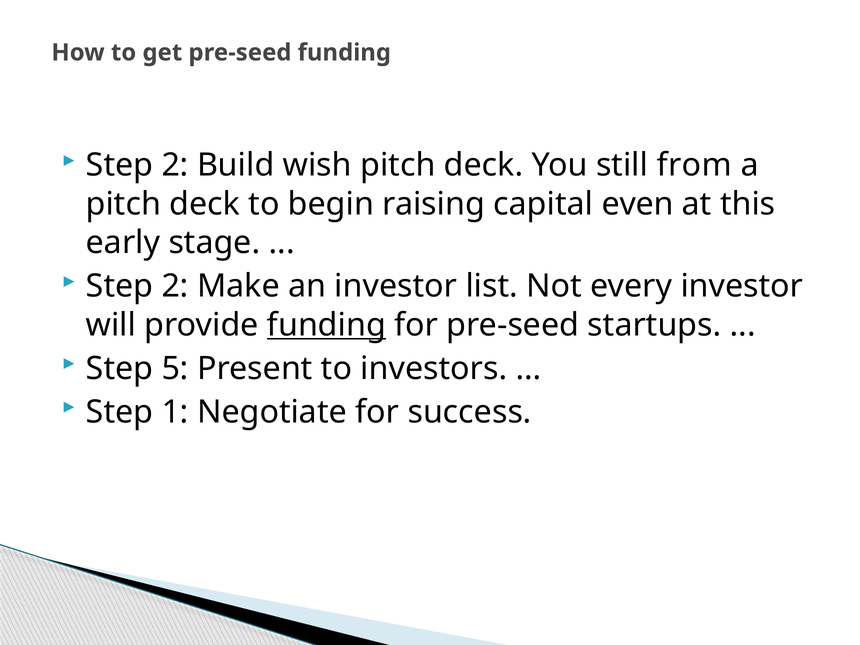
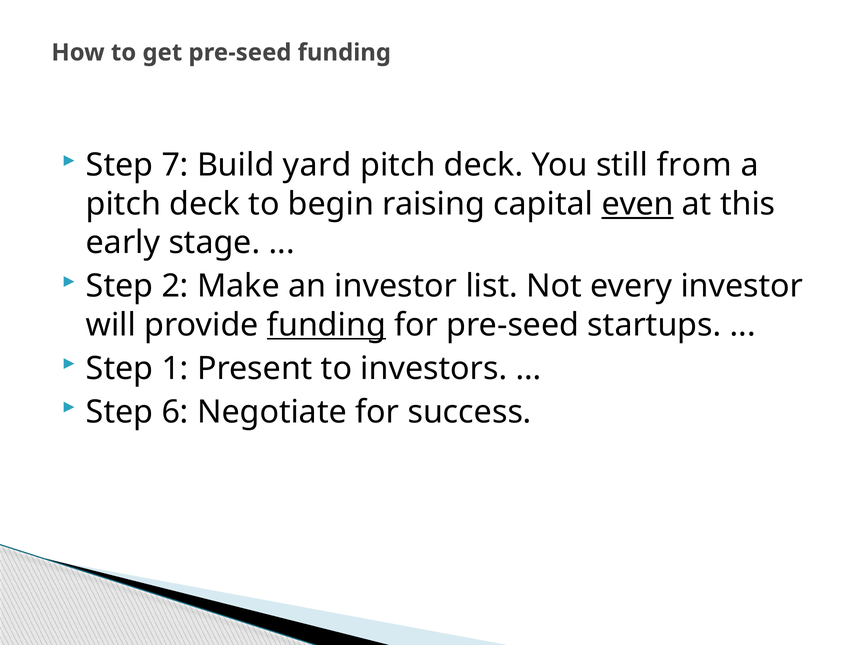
2: 2 -> 7 (175, 165)
wish: wish -> yard (317, 165)
even underline: none -> present (638, 204)
5: 5 -> 1 (175, 368)
1: 1 -> 6 (175, 412)
